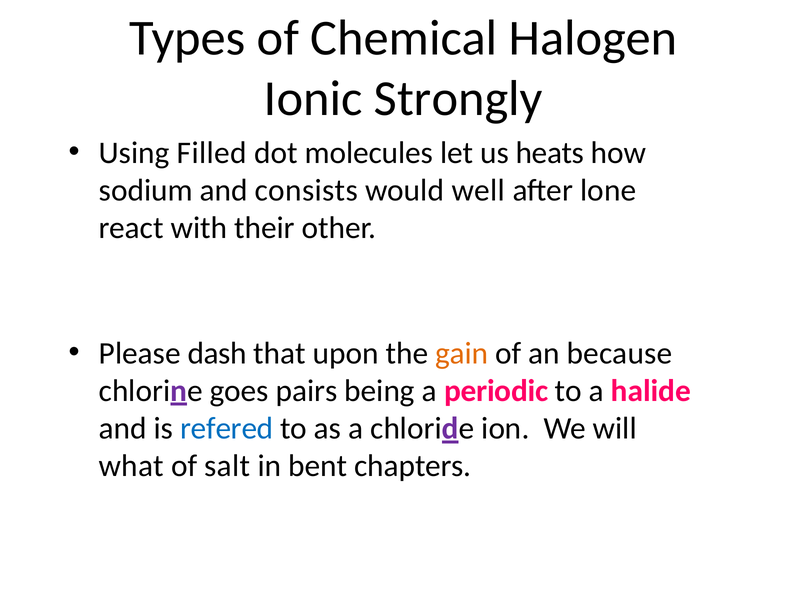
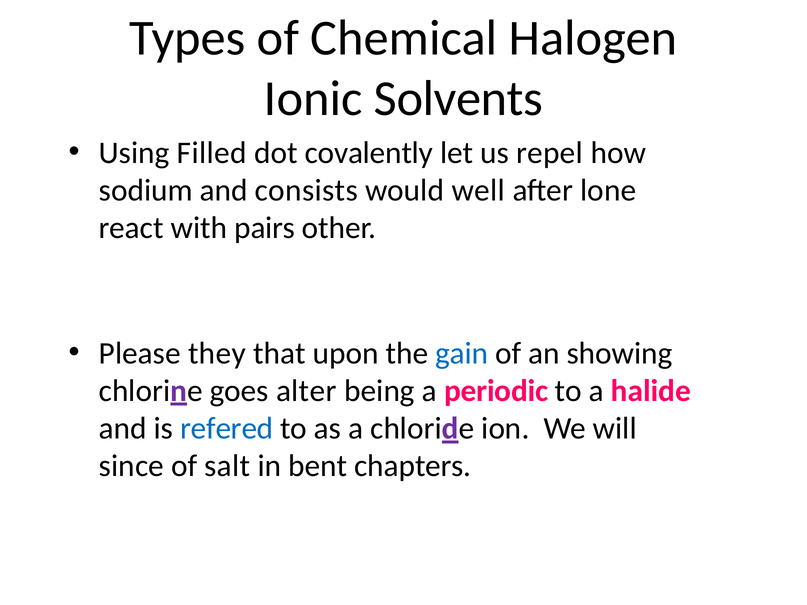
Strongly: Strongly -> Solvents (459, 99)
molecules: molecules -> covalently (369, 153)
heats: heats -> repel (550, 153)
their: their -> pairs (265, 228)
dash: dash -> they (217, 353)
gain colour: orange -> blue (462, 353)
because: because -> showing (620, 353)
pairs: pairs -> alter (306, 391)
what: what -> since (131, 466)
